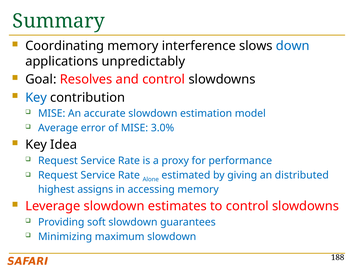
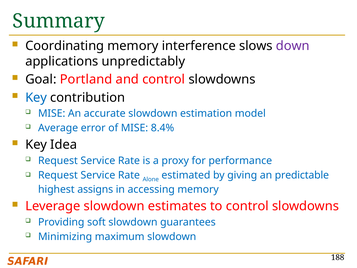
down colour: blue -> purple (293, 46)
Resolves: Resolves -> Portland (86, 79)
3.0%: 3.0% -> 8.4% (163, 128)
distributed: distributed -> predictable (302, 175)
